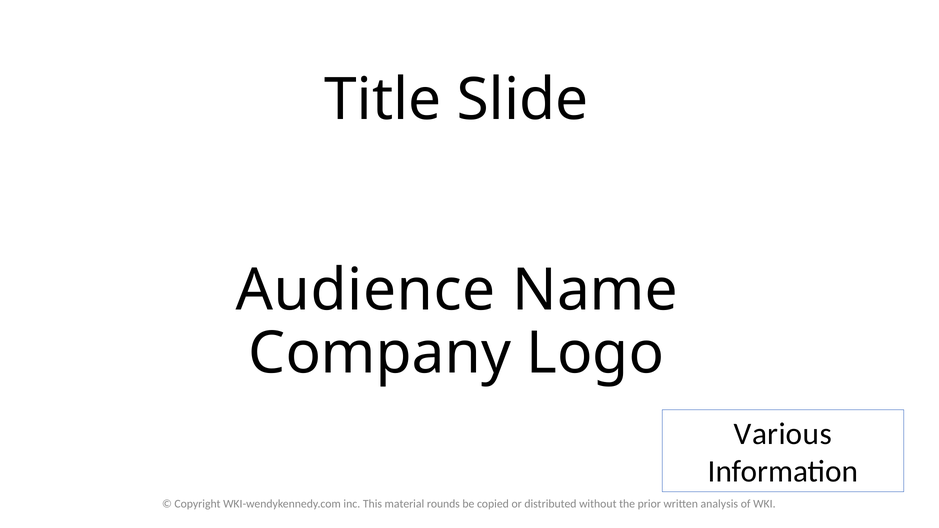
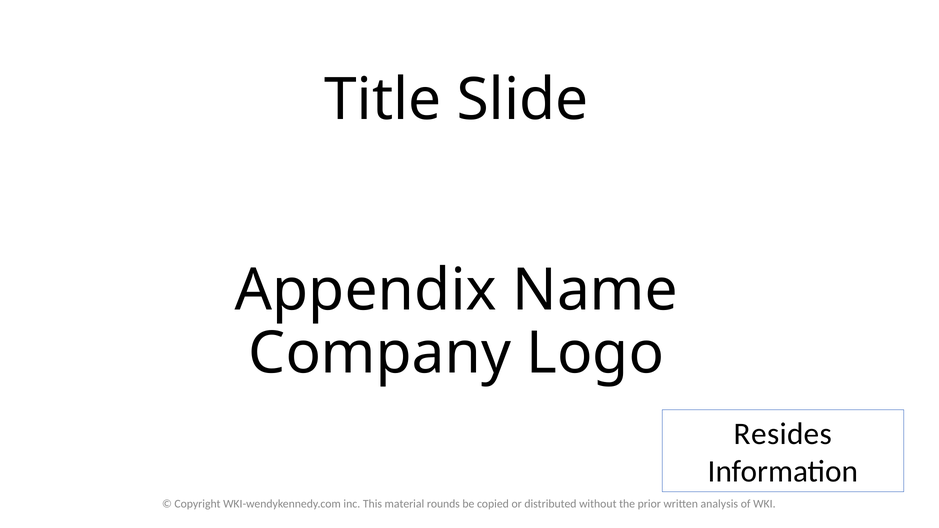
Audience: Audience -> Appendix (366, 290)
Various: Various -> Resides (783, 434)
